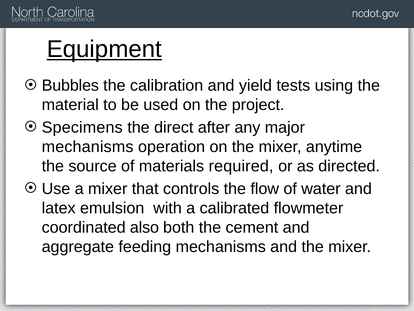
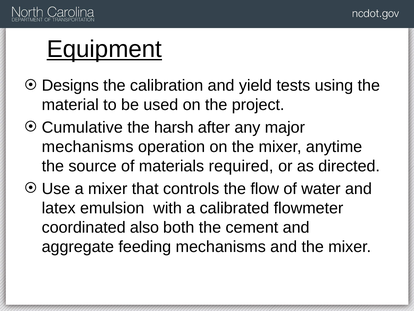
Bubbles: Bubbles -> Designs (70, 85)
Specimens: Specimens -> Cumulative (82, 127)
direct: direct -> harsh (174, 127)
